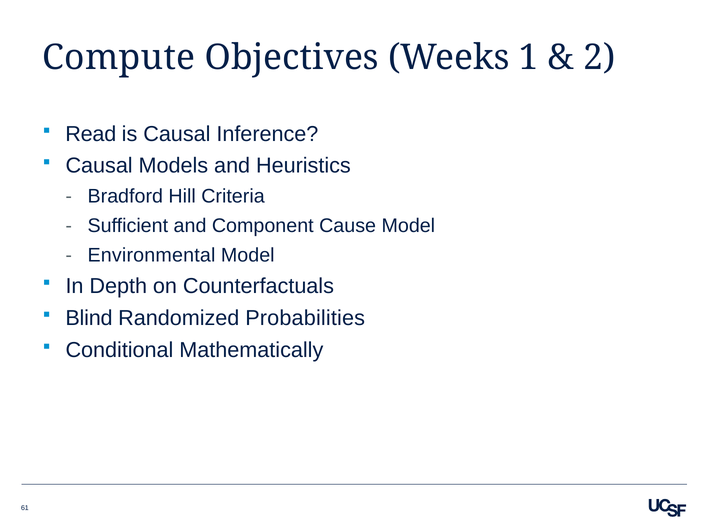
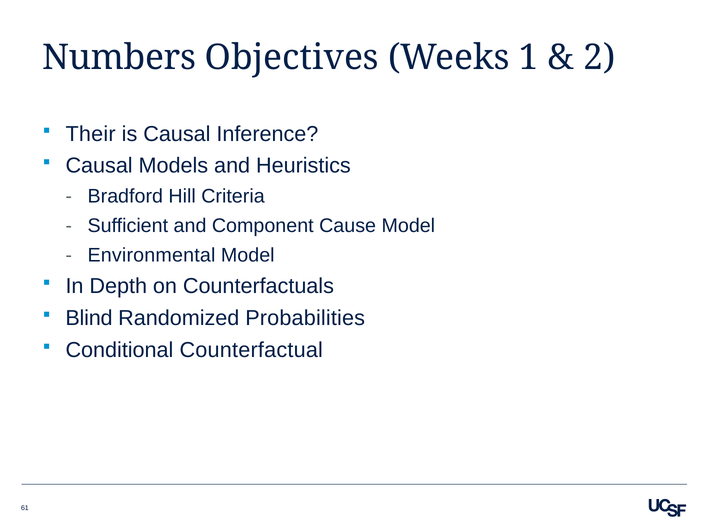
Compute: Compute -> Numbers (119, 58)
Read: Read -> Their (91, 134)
Mathematically: Mathematically -> Counterfactual (251, 350)
